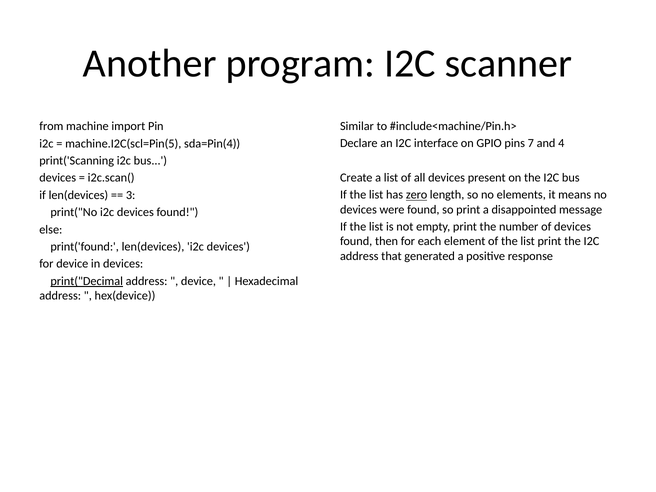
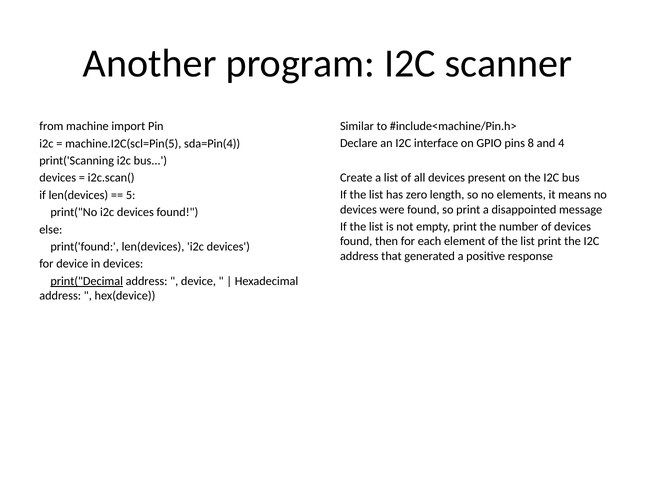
7: 7 -> 8 (531, 143)
zero underline: present -> none (417, 195)
3: 3 -> 5 (131, 195)
